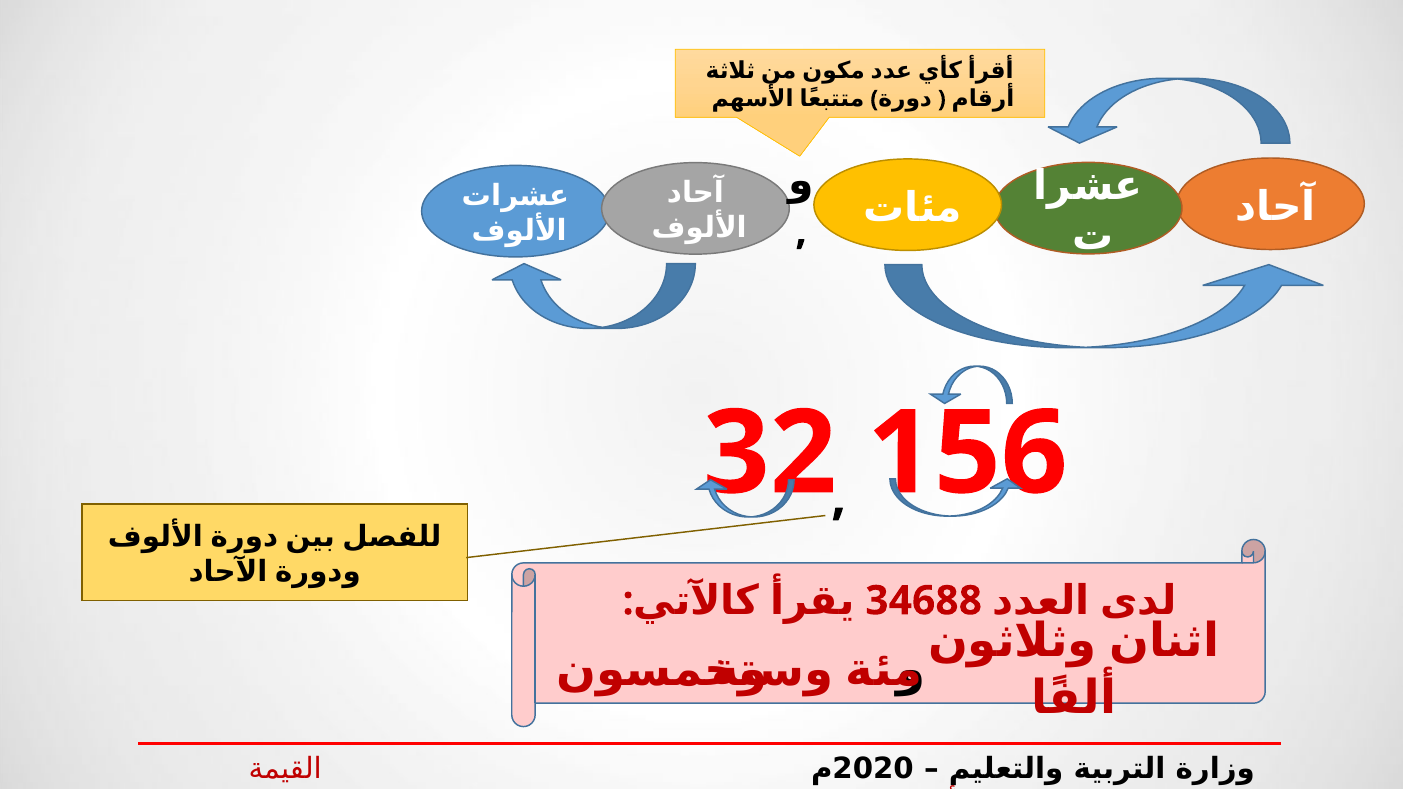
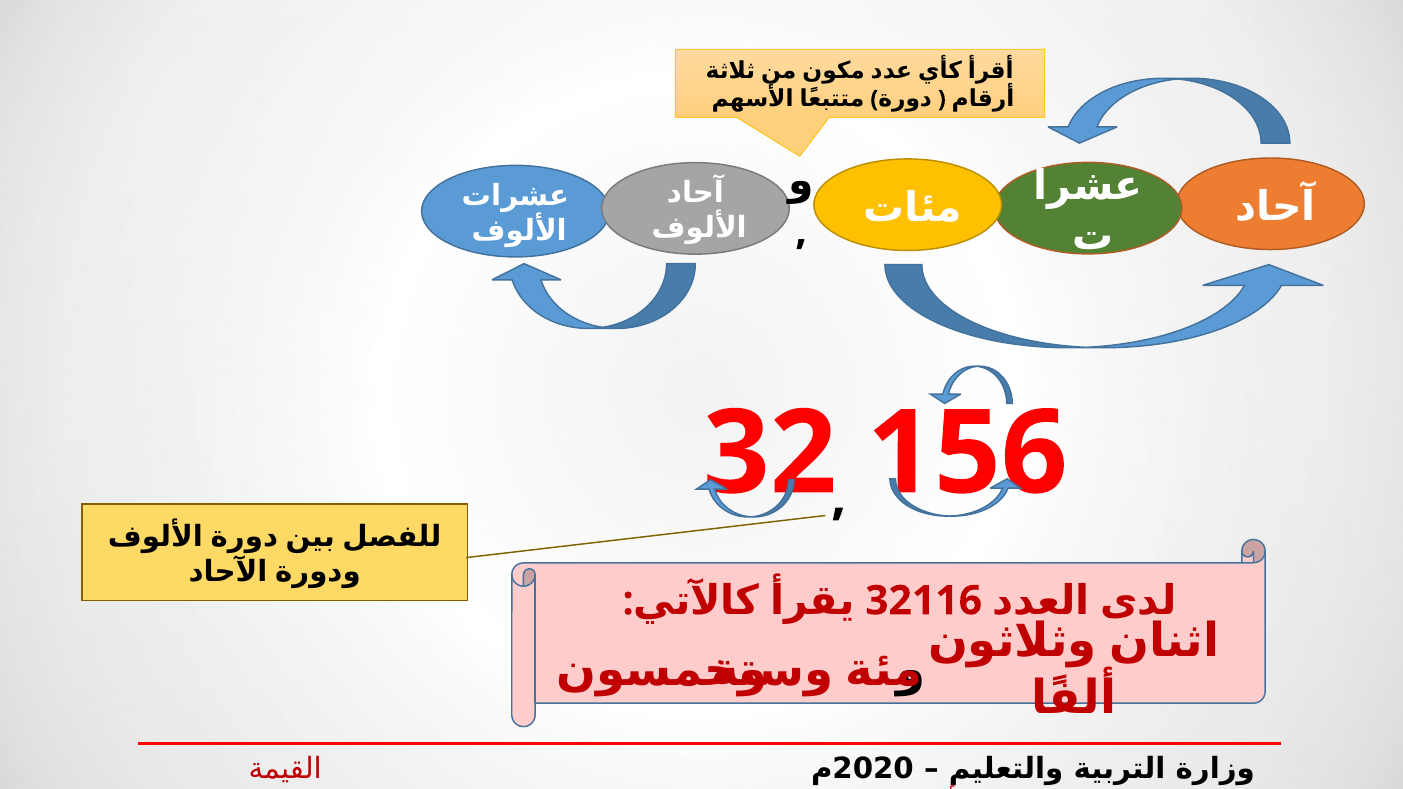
34688: 34688 -> 32116 (924, 601)
